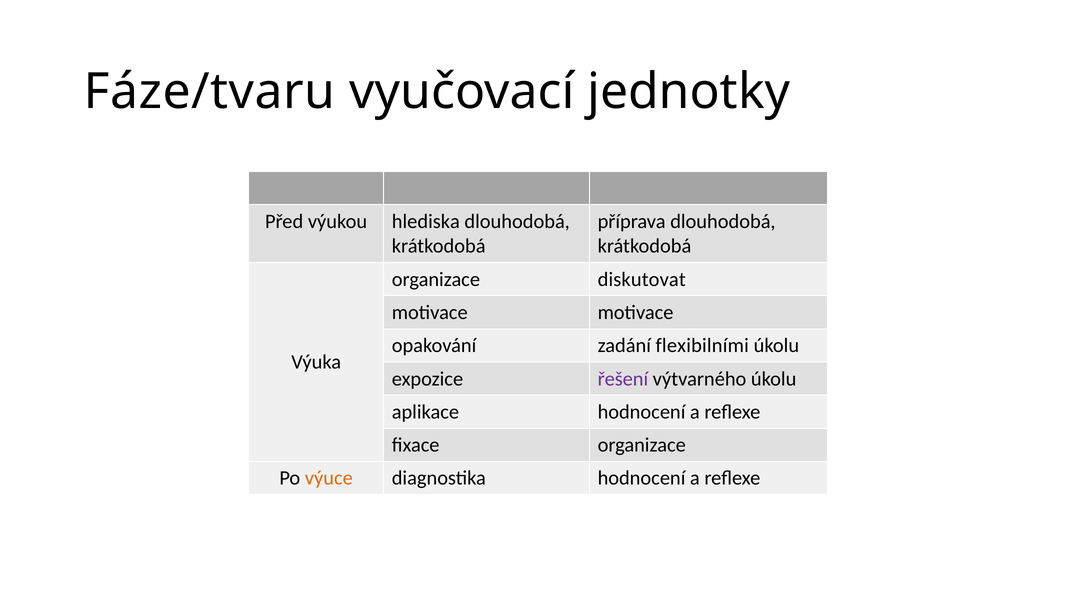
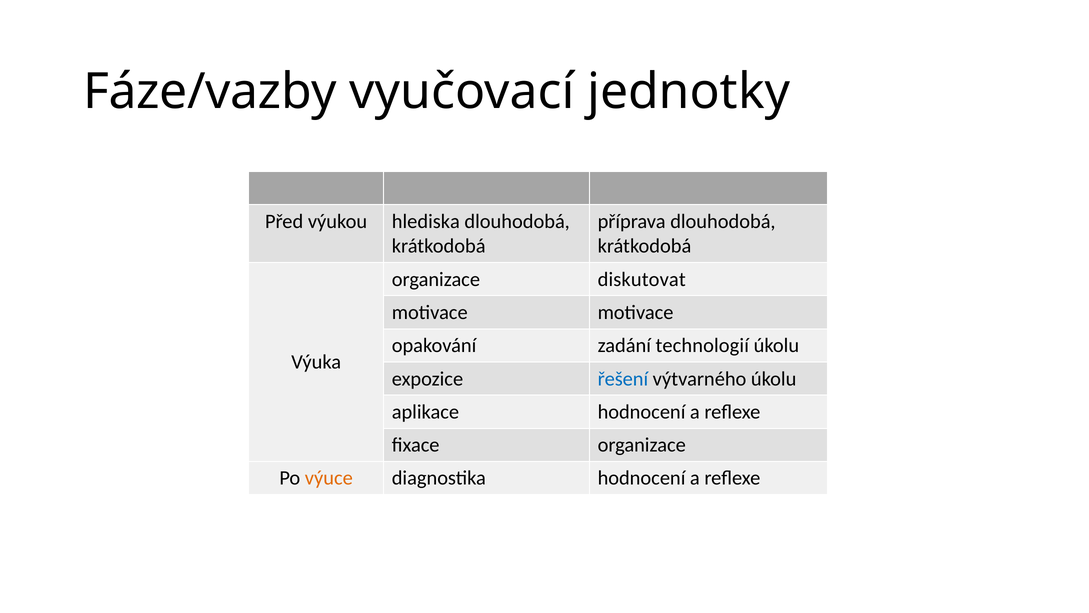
Fáze/tvaru: Fáze/tvaru -> Fáze/vazby (210, 91)
flexibilními: flexibilními -> technologií (702, 345)
řešení colour: purple -> blue (623, 379)
